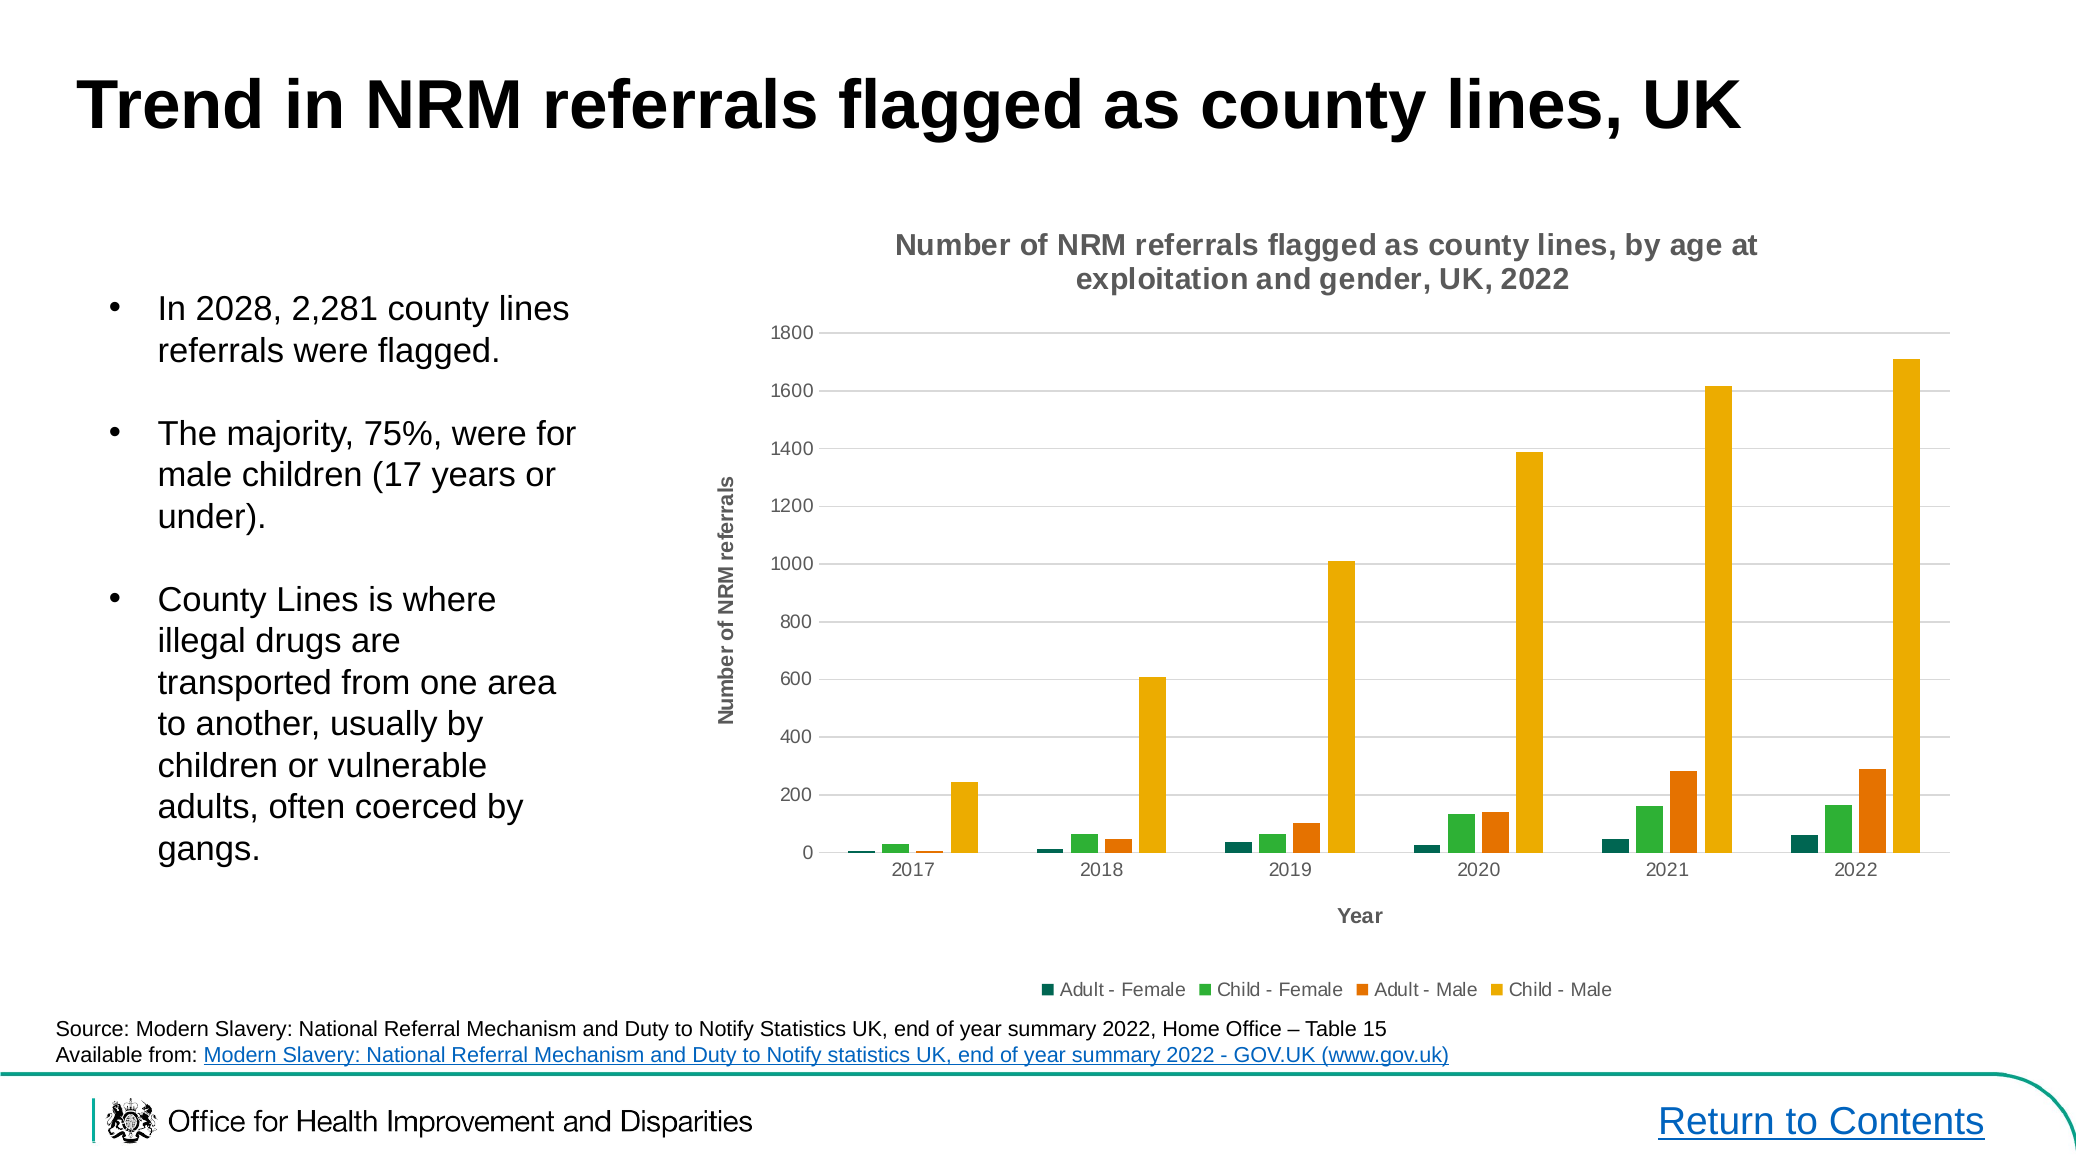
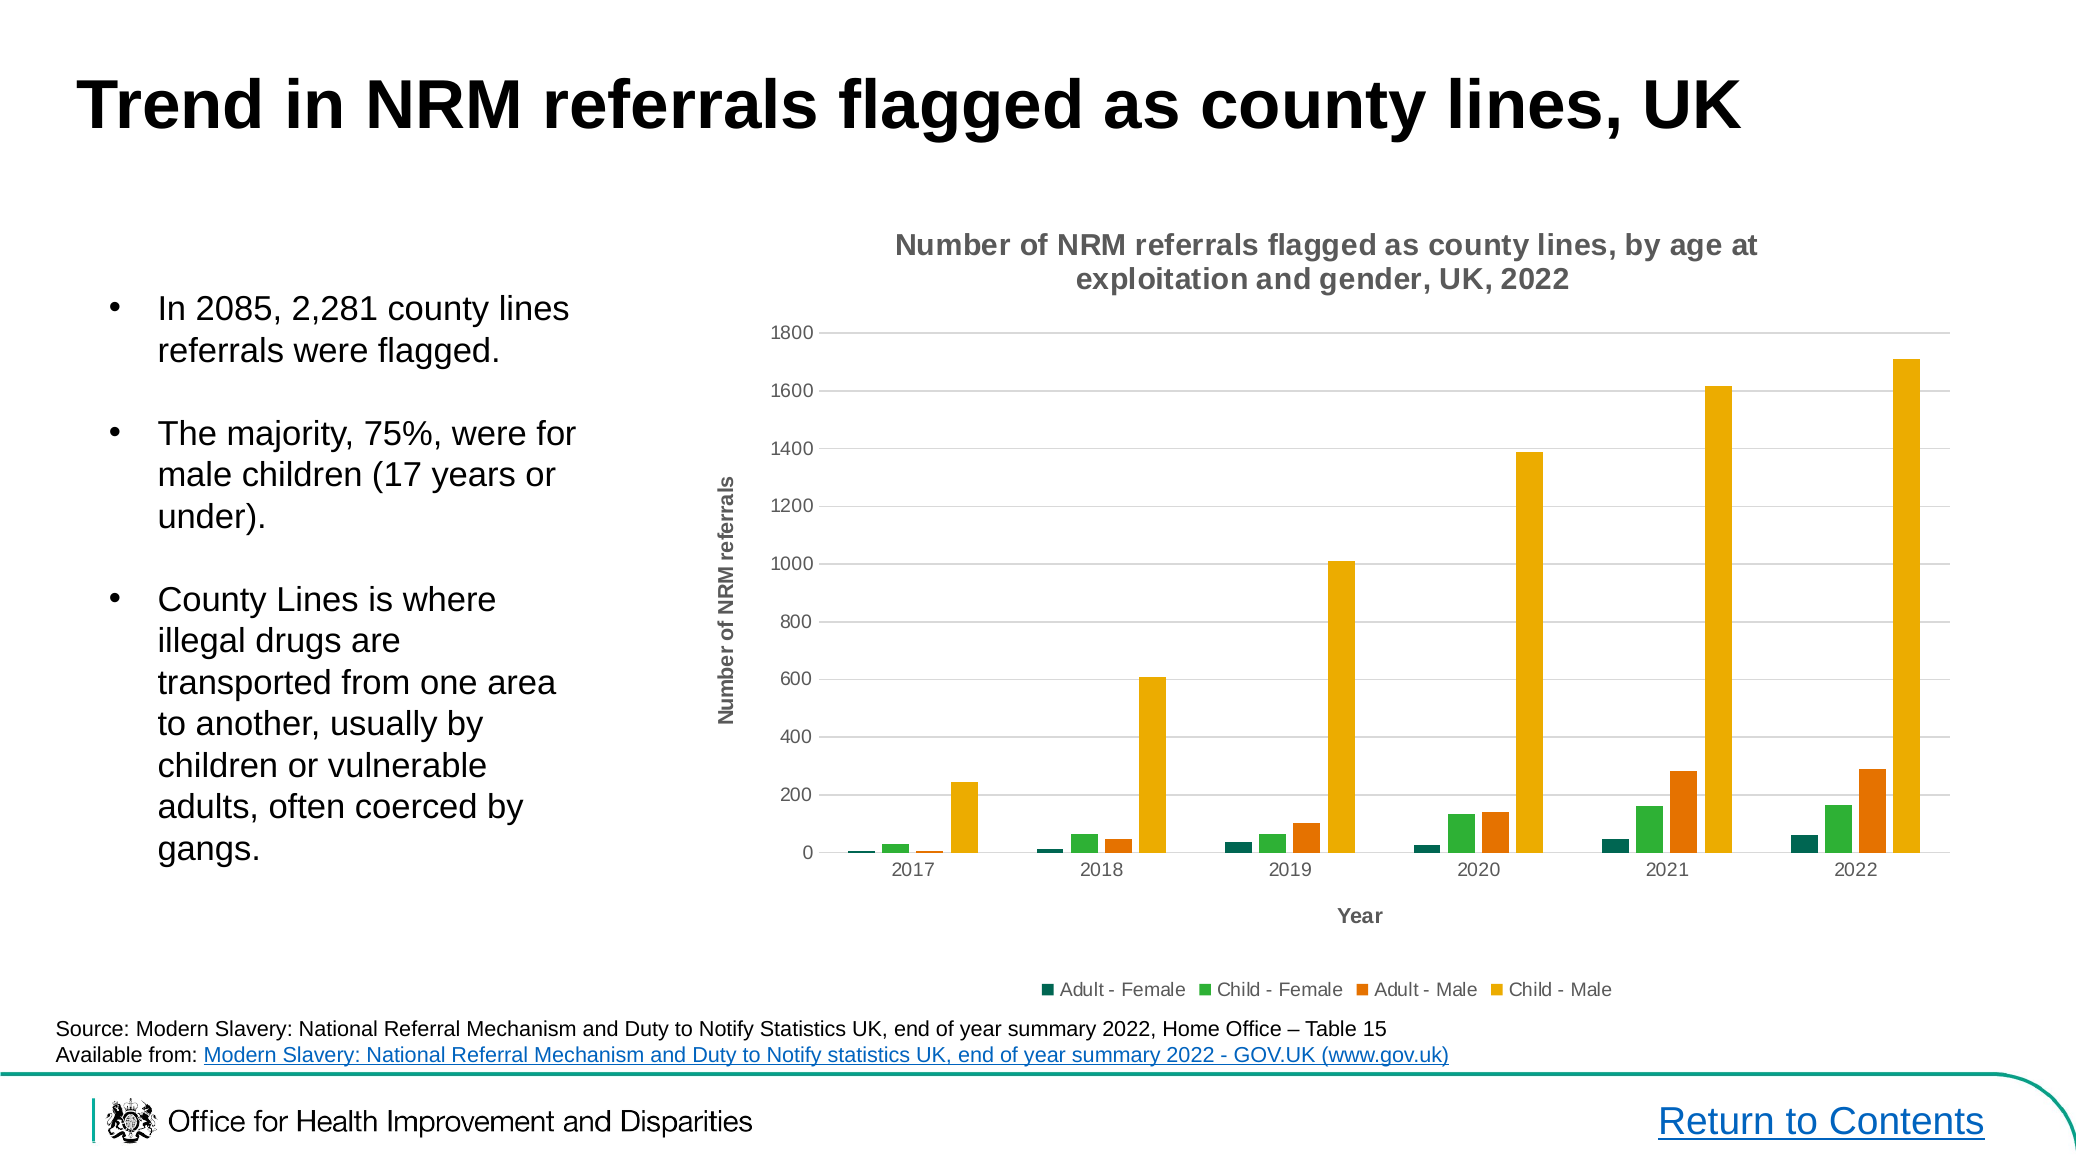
2028: 2028 -> 2085 (239, 310)
